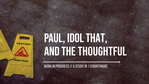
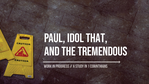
Thoughtful: Thoughtful -> Tremendous (102, 51)
